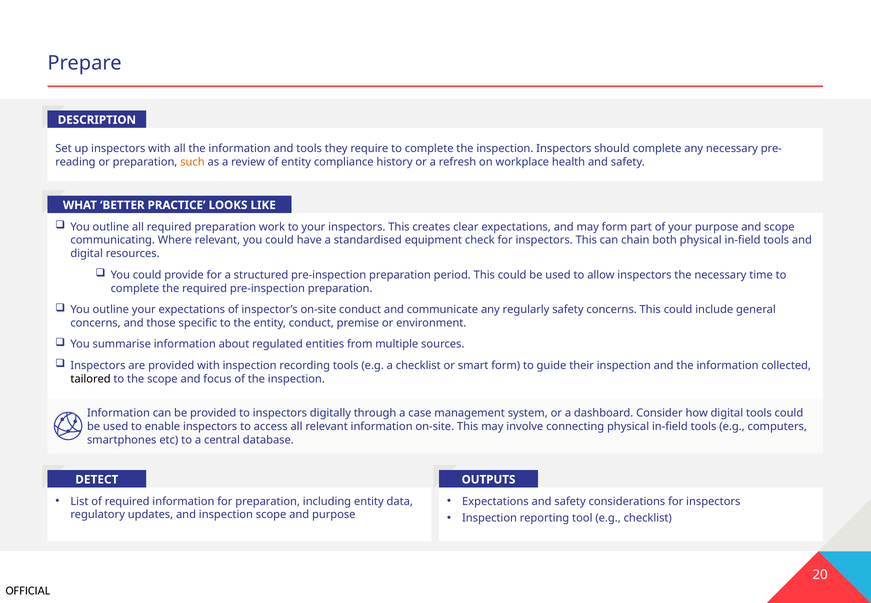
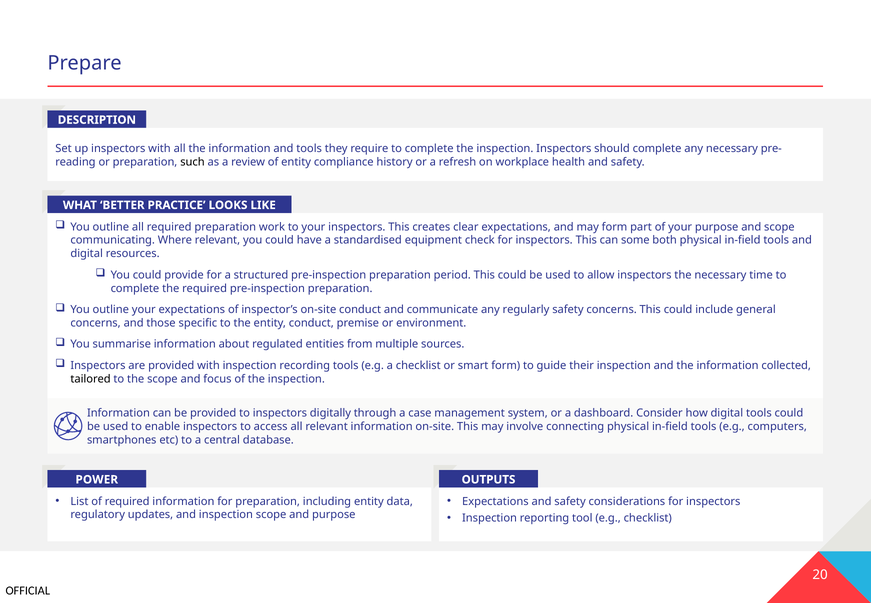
such colour: orange -> black (192, 162)
chain: chain -> some (635, 240)
DETECT: DETECT -> POWER (97, 480)
